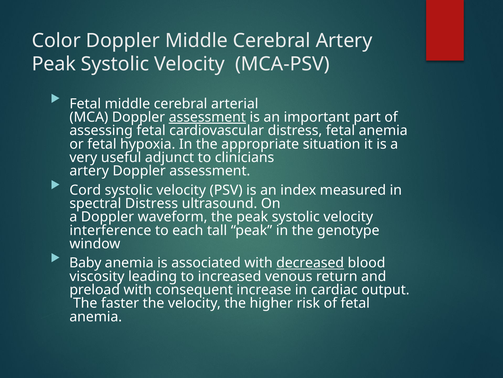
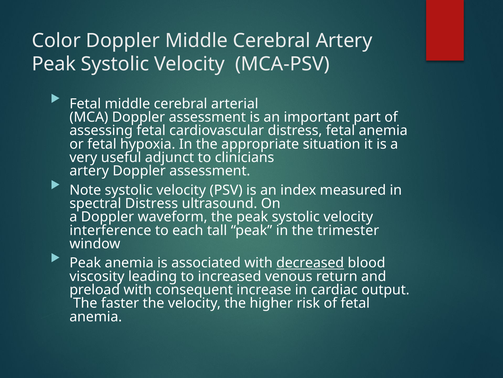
assessment underline: present -> none (207, 117)
Cord: Cord -> Note (85, 190)
genotype: genotype -> trimester (348, 230)
Baby: Baby -> Peak (85, 262)
